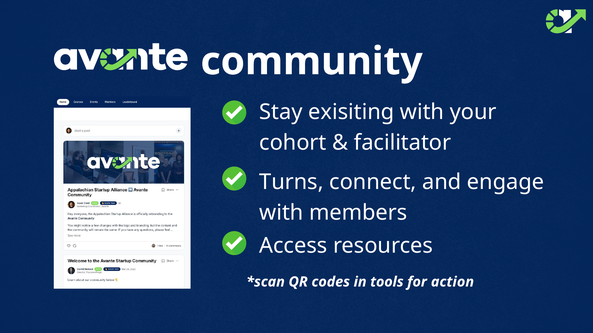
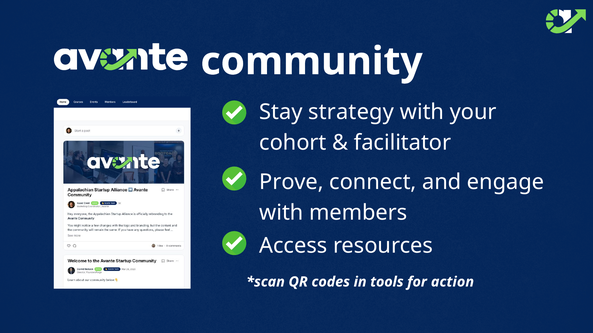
exisiting: exisiting -> strategy (351, 112)
Turns: Turns -> Prove (291, 182)
